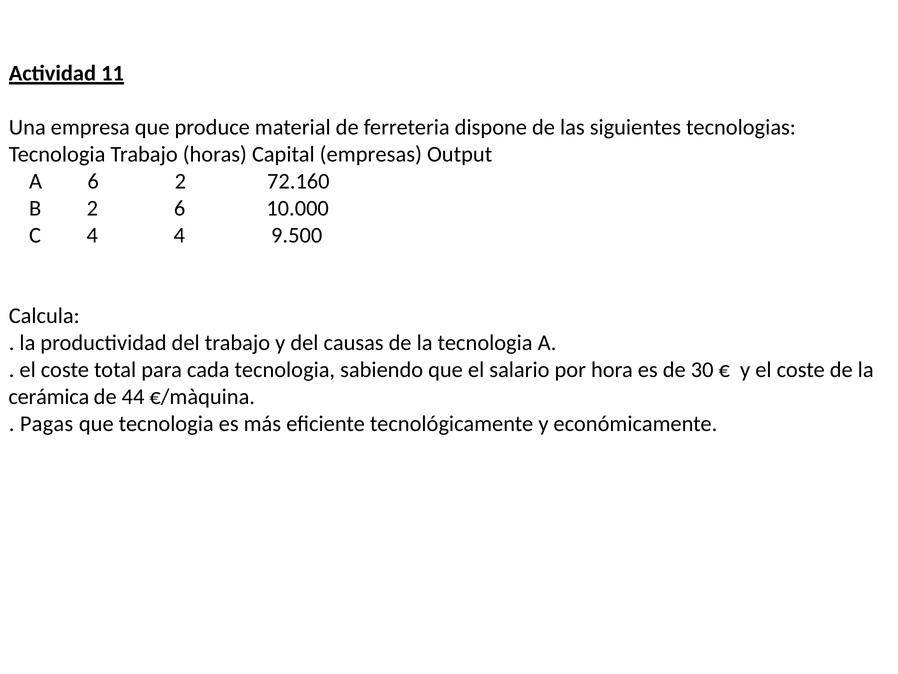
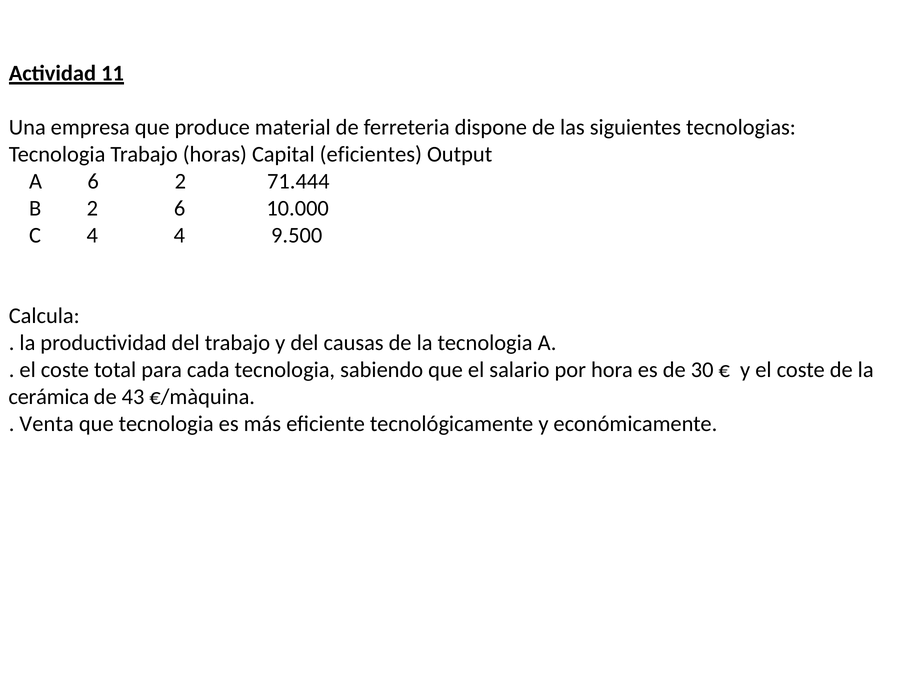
empresas: empresas -> eficientes (371, 154)
72.160: 72.160 -> 71.444 (298, 181)
44: 44 -> 43 (133, 397)
Pagas: Pagas -> Venta (47, 424)
